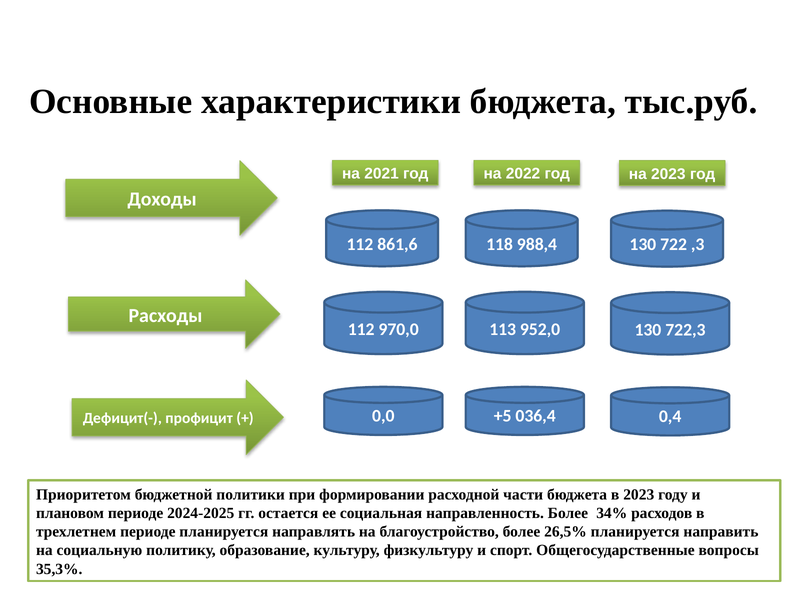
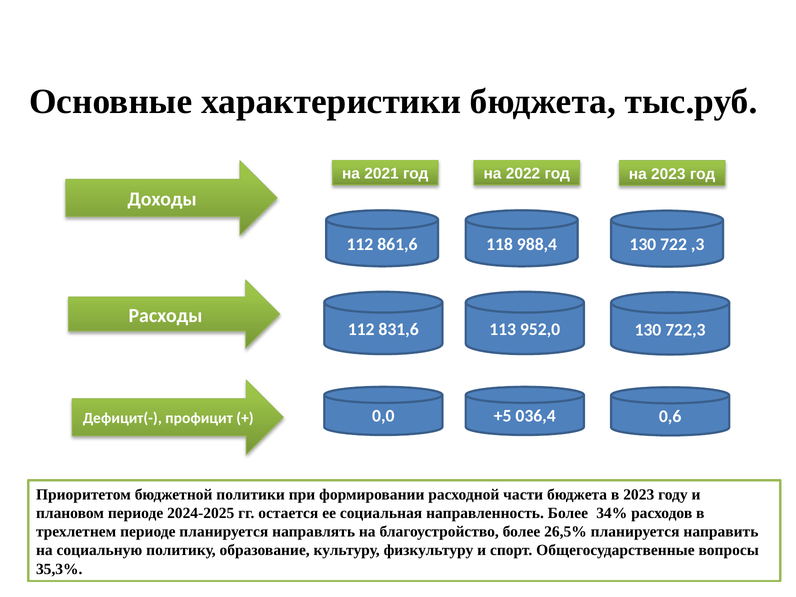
970,0: 970,0 -> 831,6 (399, 329)
0,4: 0,4 -> 0,6 (670, 417)
